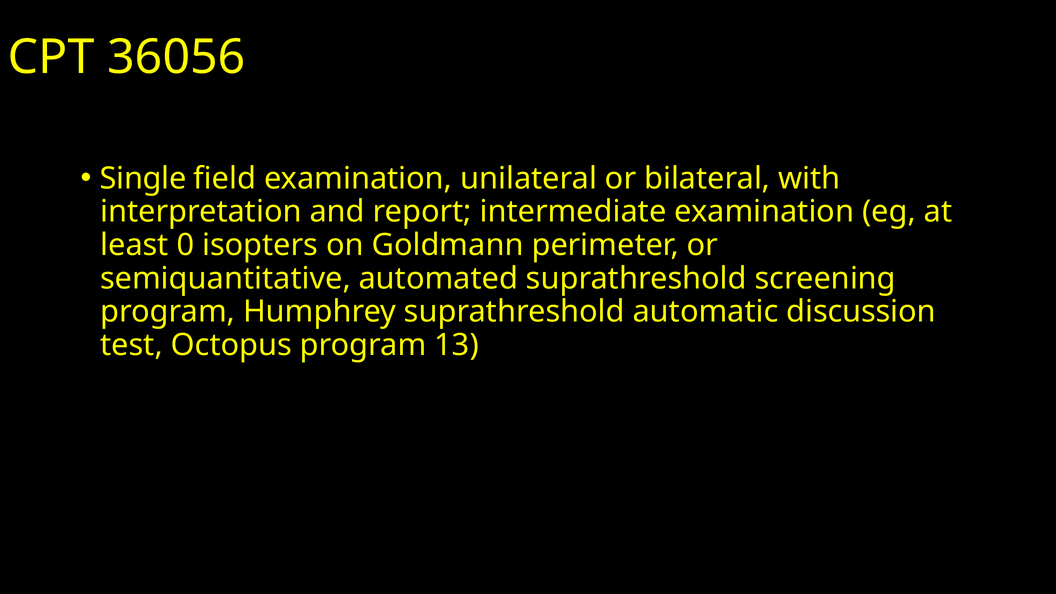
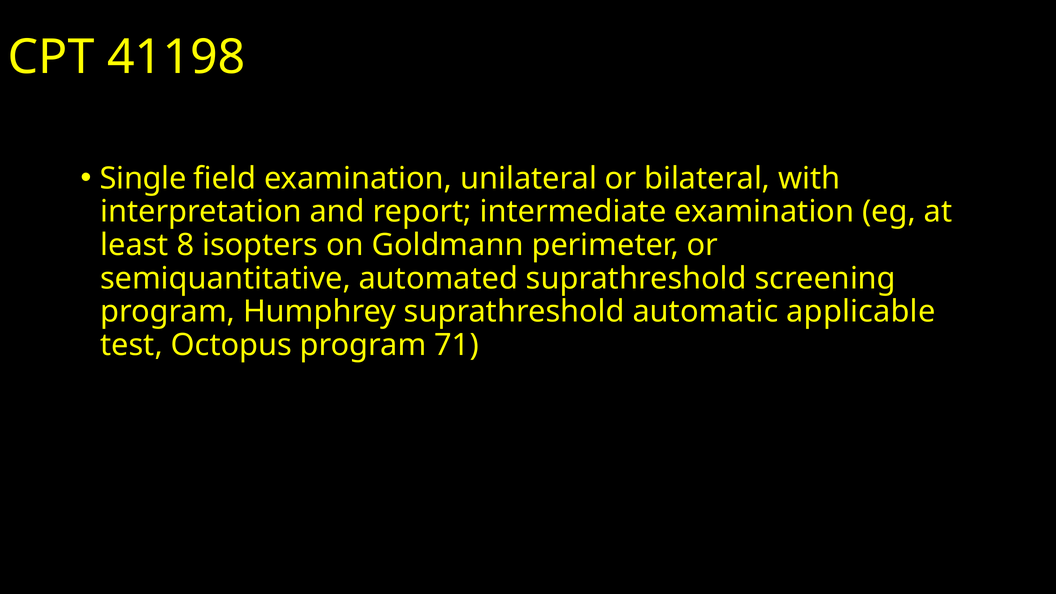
36056: 36056 -> 41198 (176, 57)
0: 0 -> 8 (185, 245)
discussion: discussion -> applicable (861, 312)
13: 13 -> 71 (457, 345)
